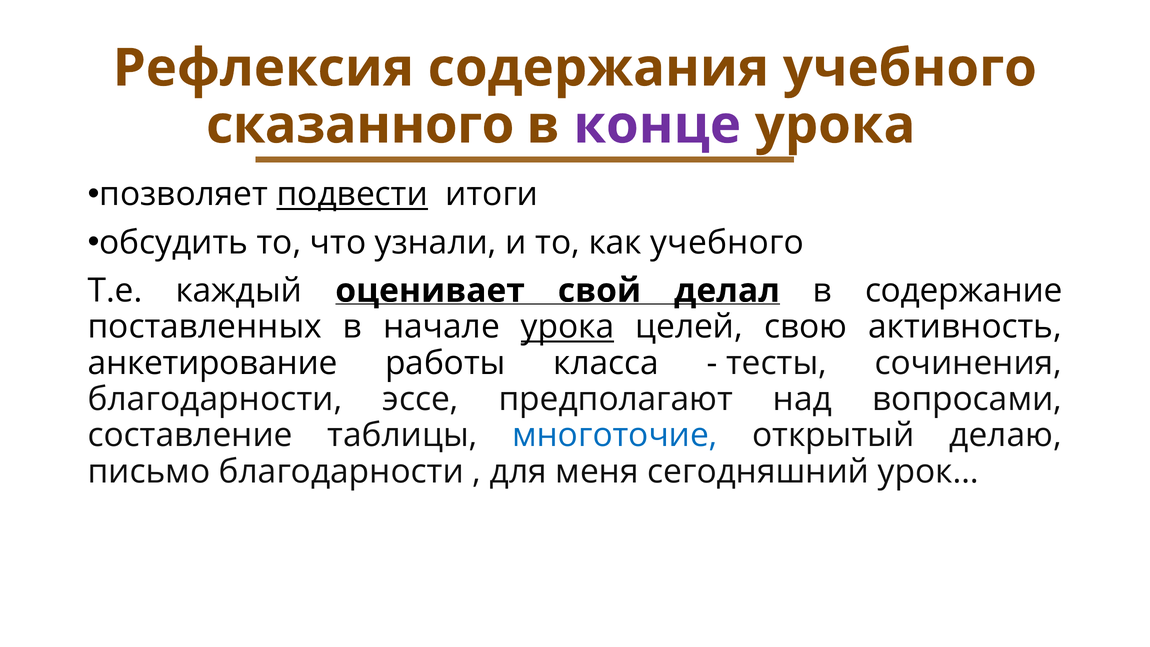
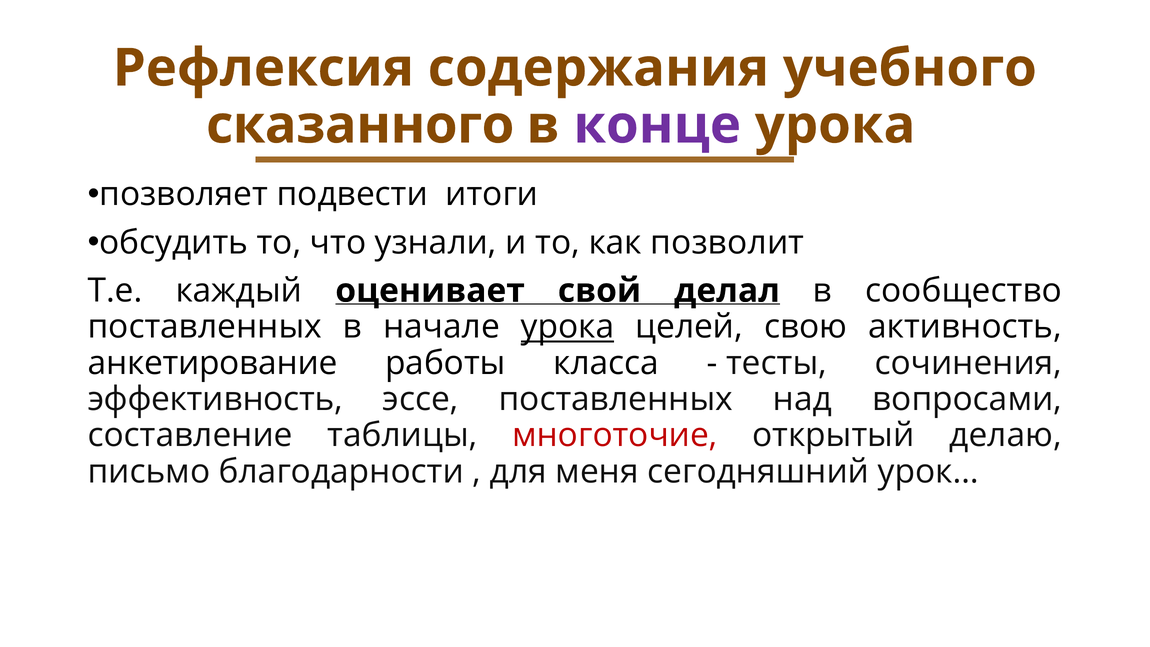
подвести underline: present -> none (352, 194)
как учебного: учебного -> позволит (727, 243)
содержание: содержание -> сообщество (964, 291)
благодарности: благодарности -> эффективность (215, 399)
эссе предполагают: предполагают -> поставленных (616, 399)
многоточие colour: blue -> red (615, 435)
